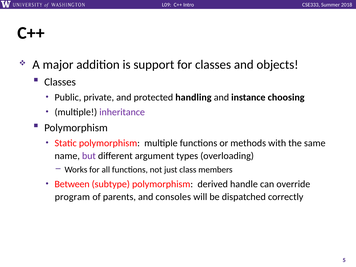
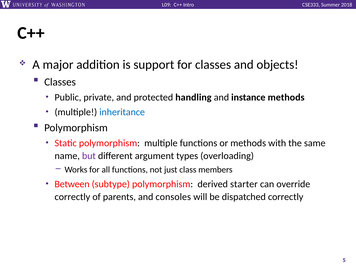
instance choosing: choosing -> methods (286, 97)
inheritance colour: purple -> blue (122, 112)
handle: handle -> starter (244, 184)
program: program -> correctly (72, 197)
